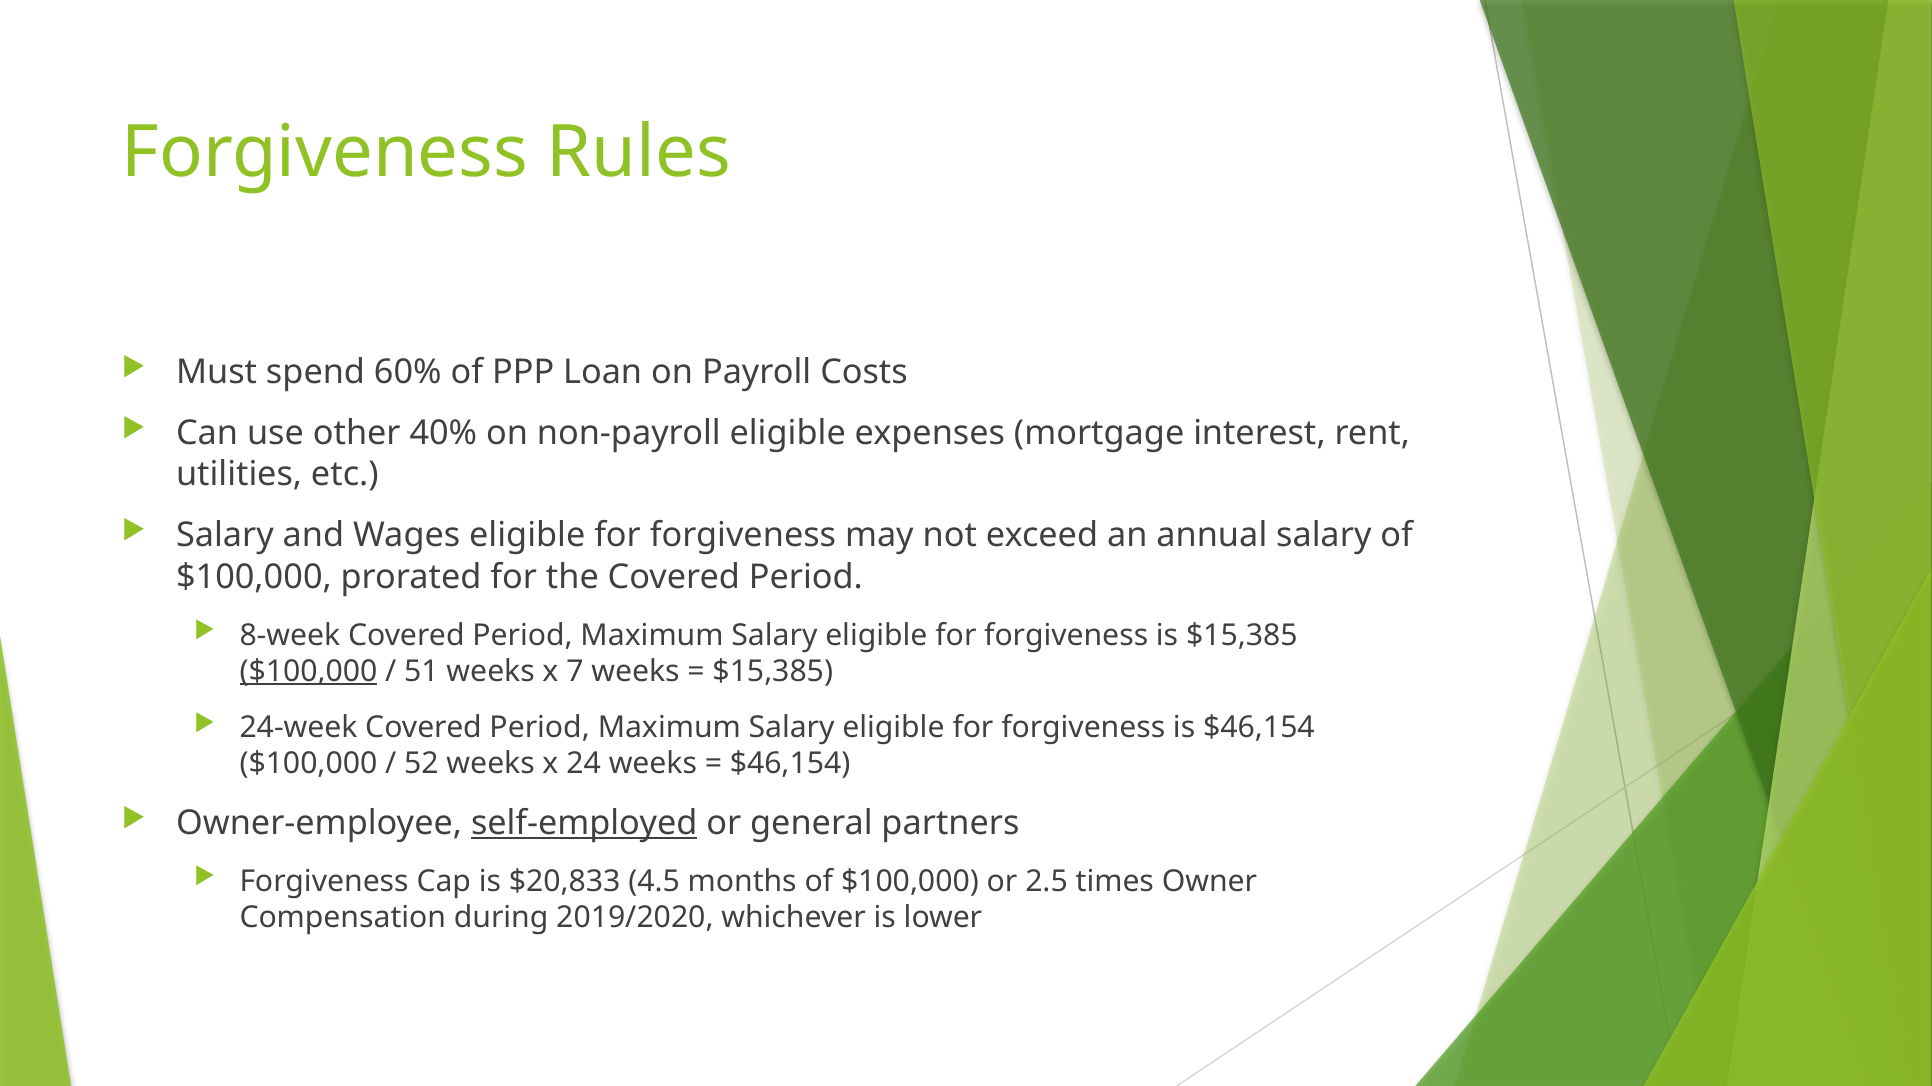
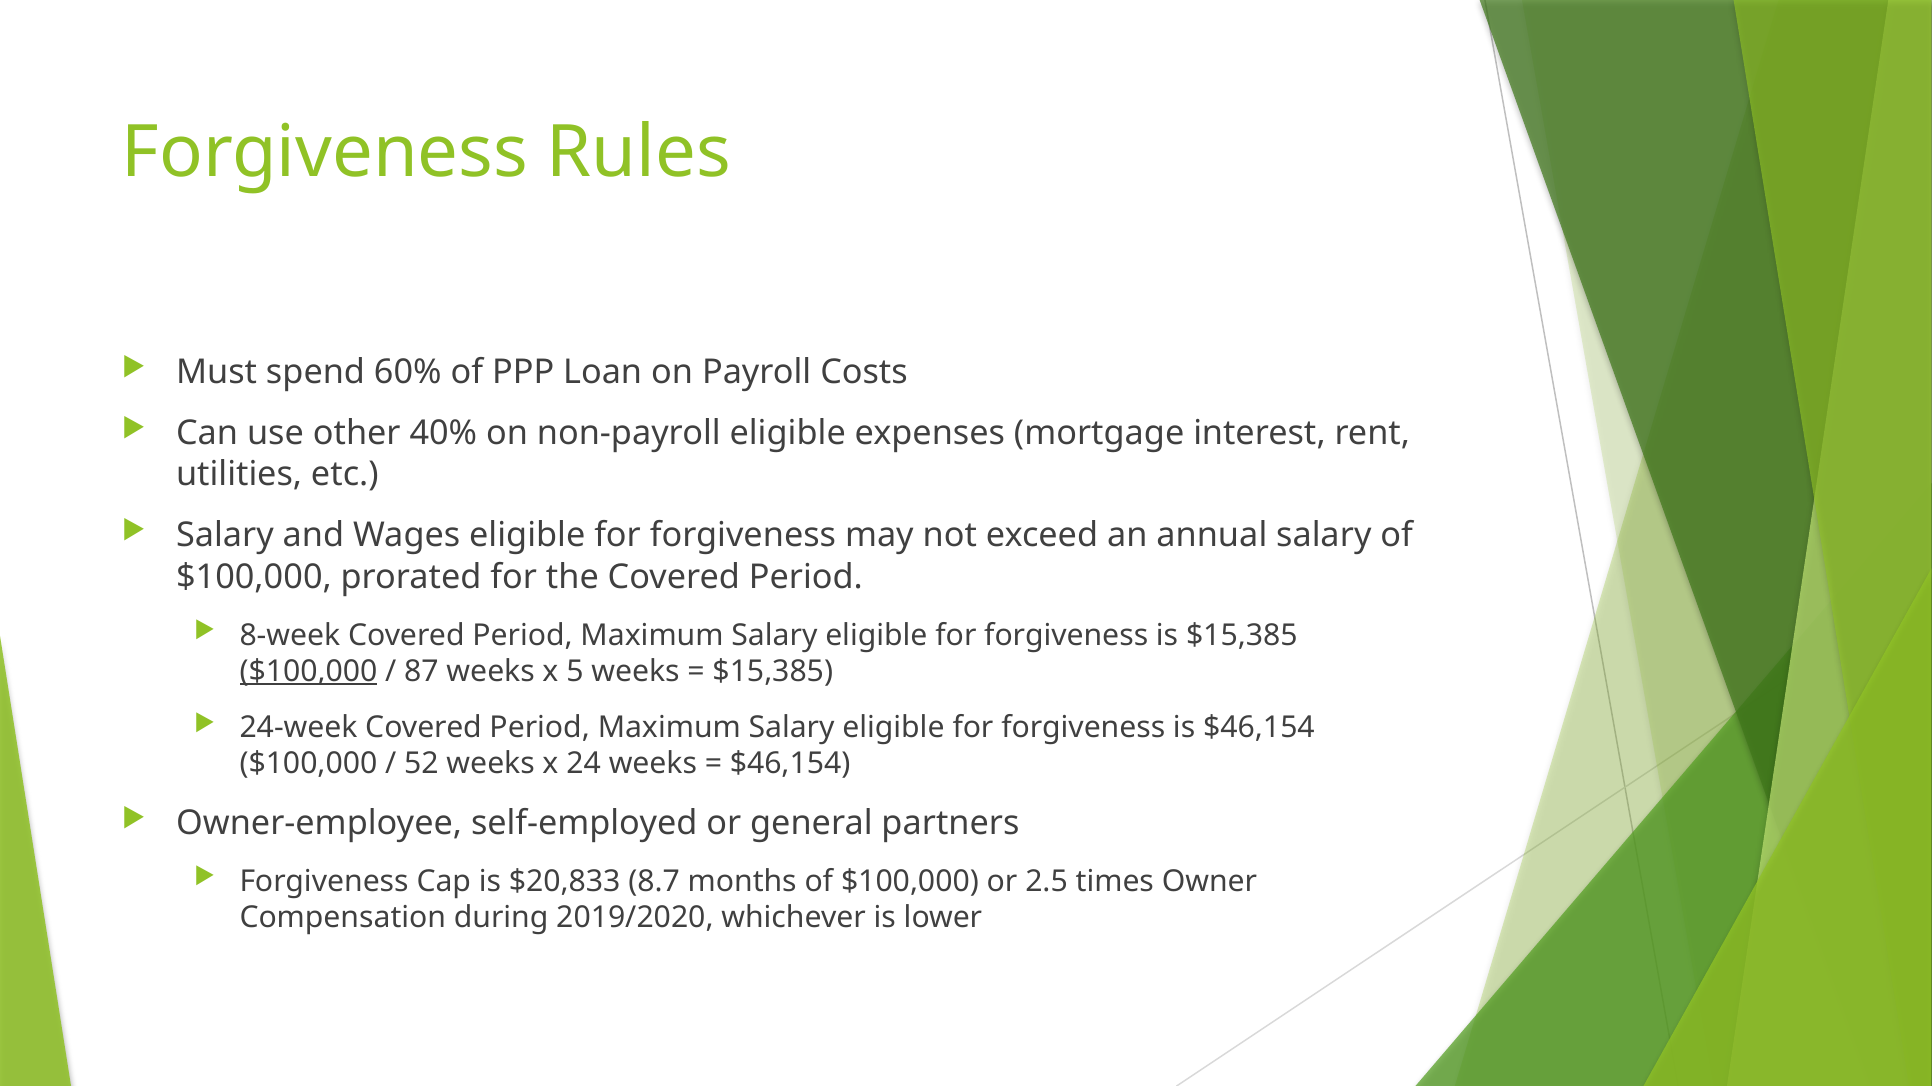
51: 51 -> 87 (421, 672)
7: 7 -> 5 (575, 672)
self-employed underline: present -> none (584, 824)
4.5: 4.5 -> 8.7 (654, 882)
